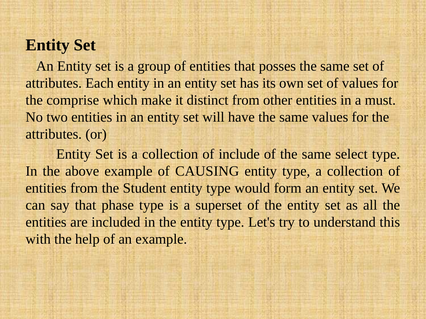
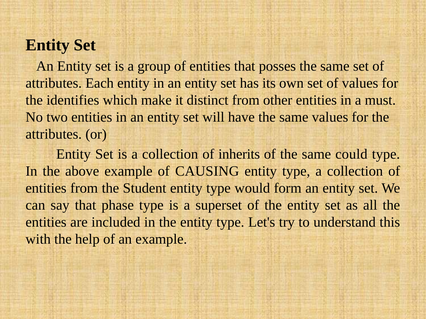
comprise: comprise -> identifies (73, 100)
include: include -> inherits (239, 154)
select: select -> could (351, 154)
